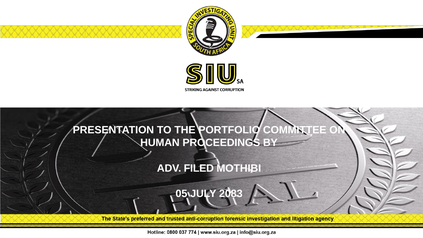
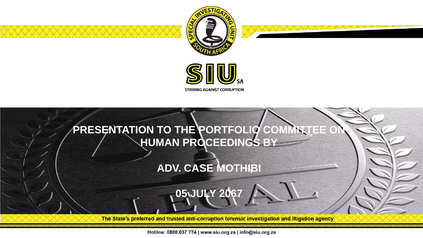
FILED: FILED -> CASE (199, 168)
2083: 2083 -> 2067 (231, 194)
